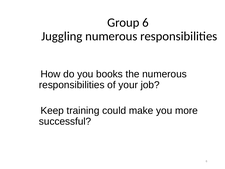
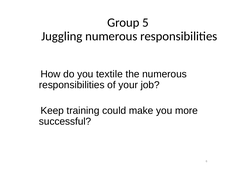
Group 6: 6 -> 5 (145, 23)
books: books -> textile (109, 74)
